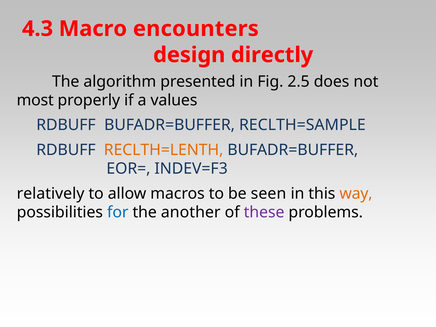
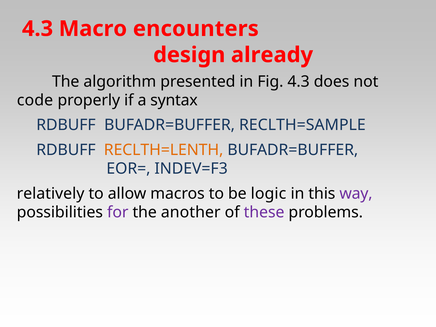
directly: directly -> already (272, 55)
Fig 2.5: 2.5 -> 4.3 (299, 82)
most: most -> code (35, 100)
values: values -> syntax (174, 100)
seen: seen -> logic (268, 194)
way colour: orange -> purple (356, 194)
for colour: blue -> purple (118, 213)
